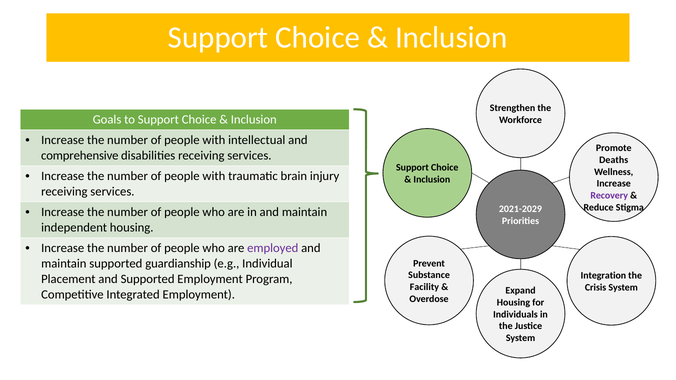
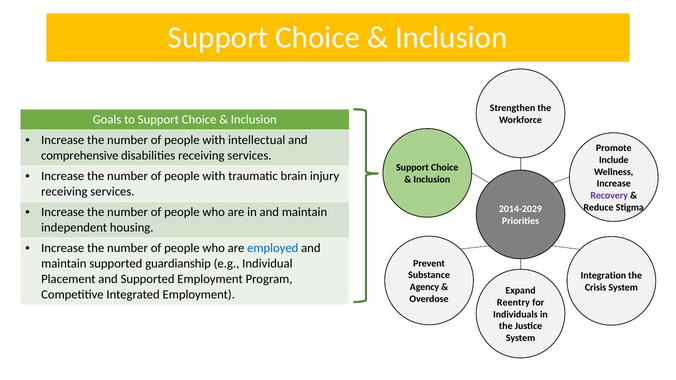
Deaths: Deaths -> Include (614, 160)
2021-2029: 2021-2029 -> 2014-2029 (520, 209)
employed colour: purple -> blue (273, 248)
Facility: Facility -> Agency (425, 287)
Housing: Housing -> Reentry (513, 303)
